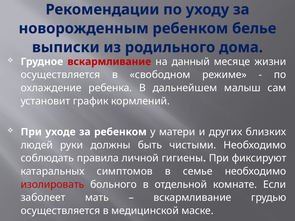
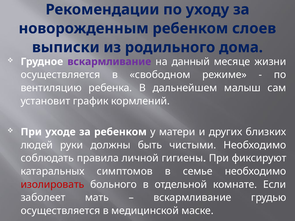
белье: белье -> слоев (254, 28)
вскармливание colour: red -> purple (109, 62)
охлаждение: охлаждение -> вентиляцию (51, 88)
